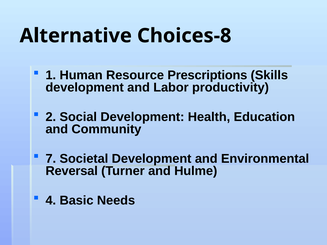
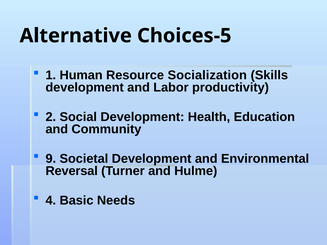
Choices-8: Choices-8 -> Choices-5 (184, 36)
Prescriptions: Prescriptions -> Socialization (207, 75)
7: 7 -> 9 (51, 159)
